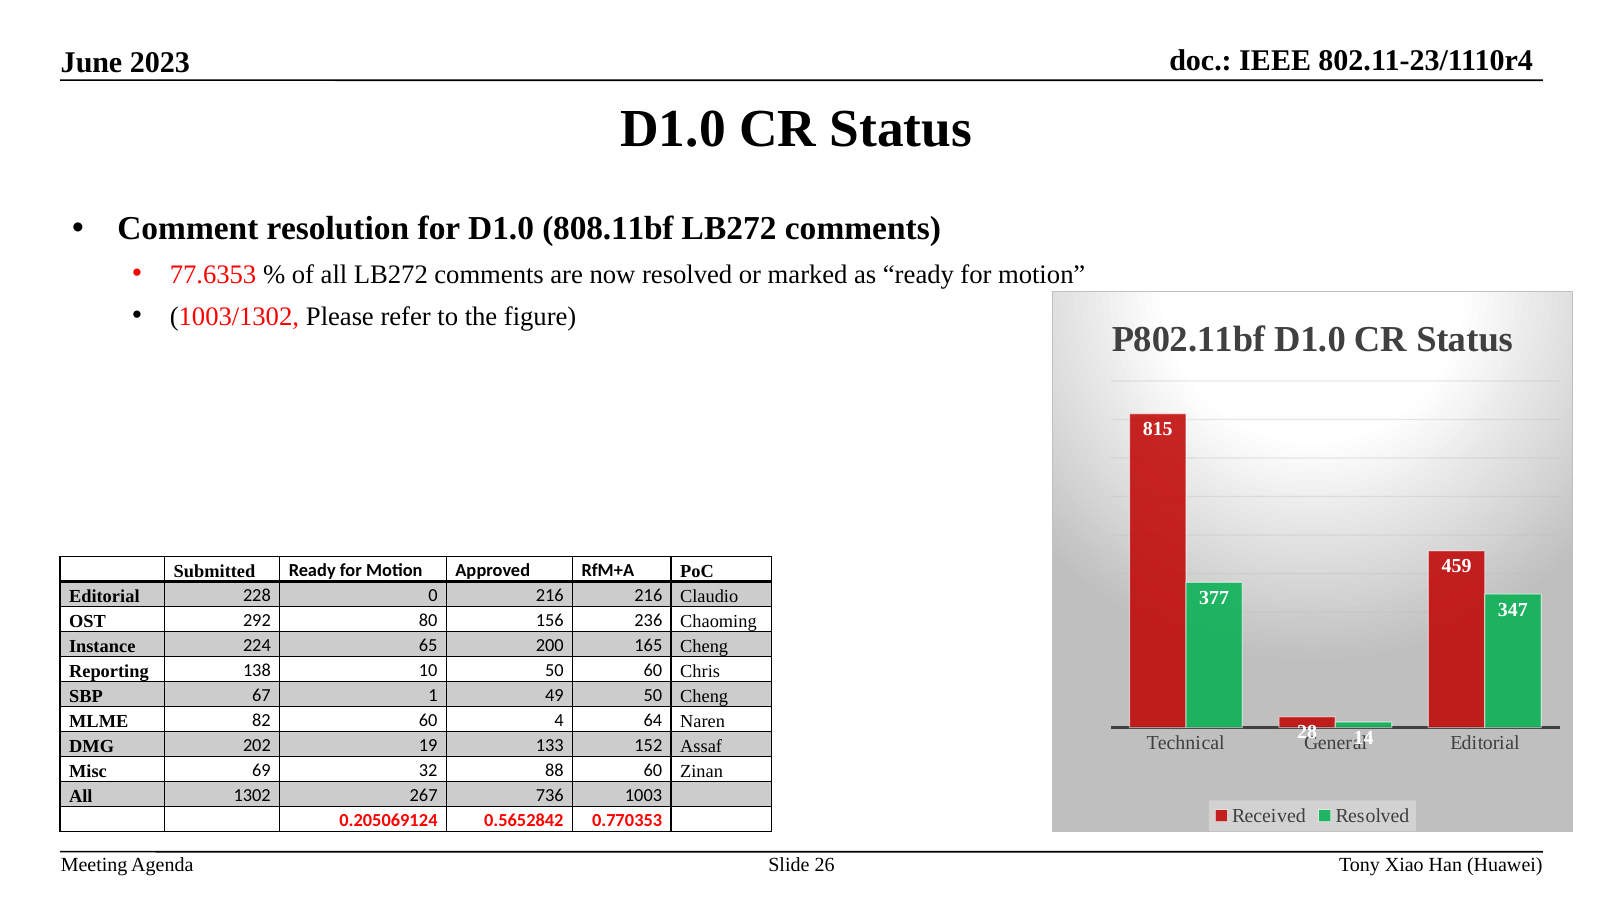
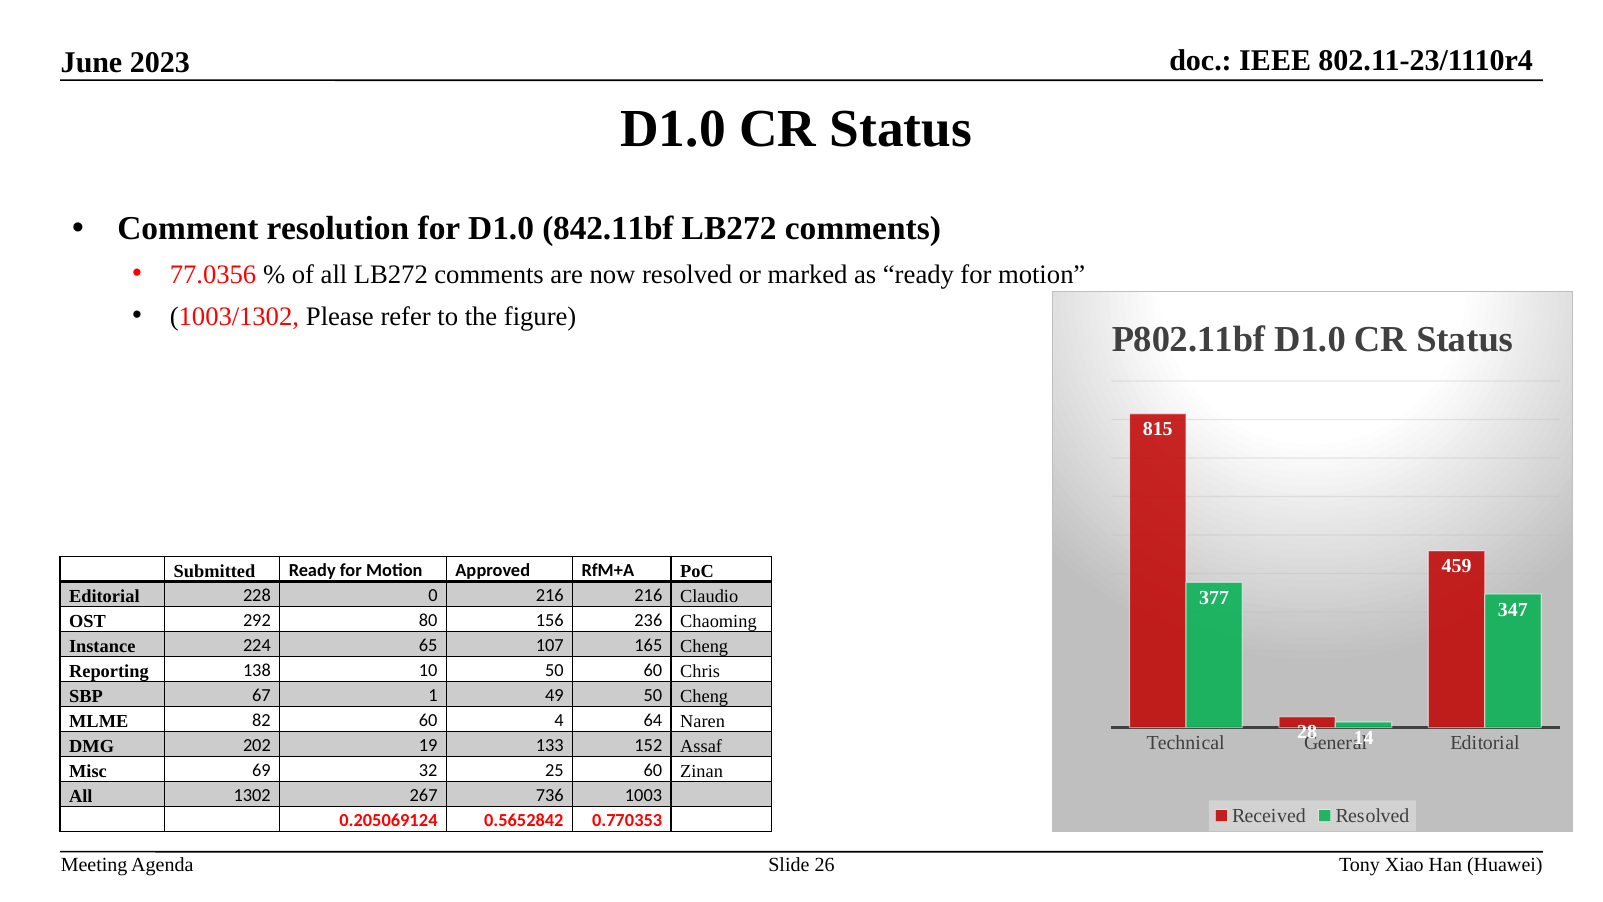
808.11bf: 808.11bf -> 842.11bf (608, 229)
77.6353: 77.6353 -> 77.0356 (213, 274)
200: 200 -> 107 (550, 645)
88: 88 -> 25 (554, 770)
